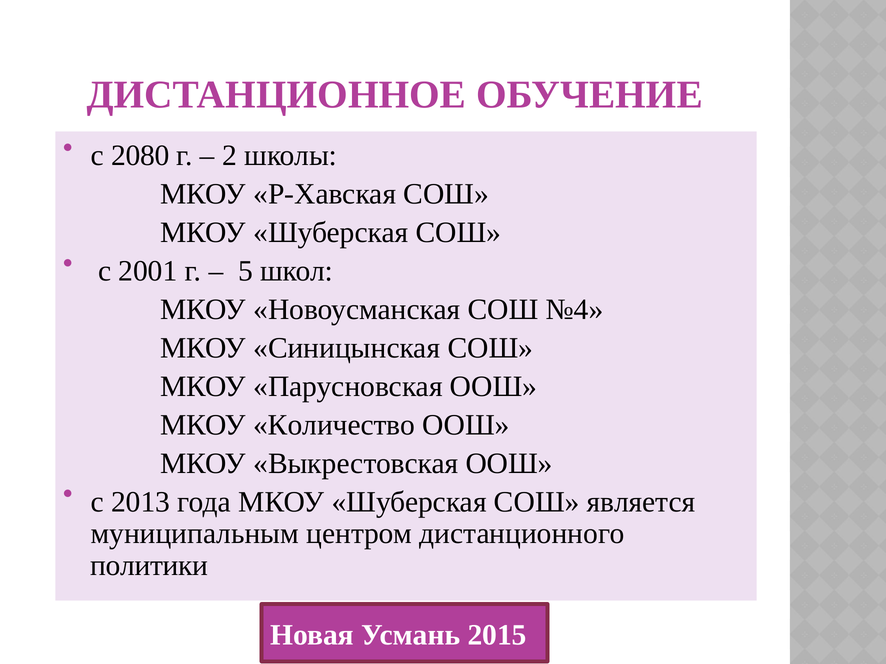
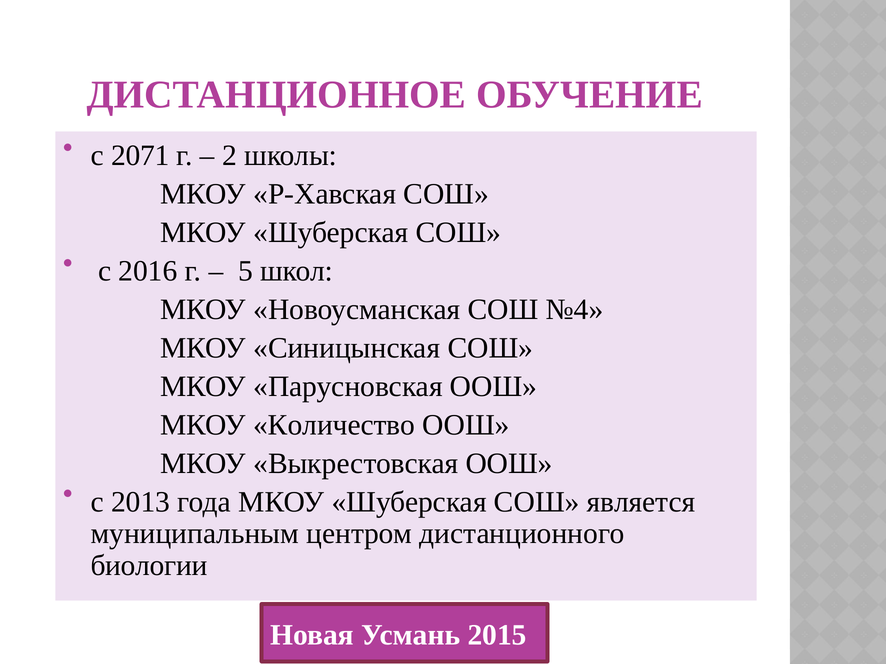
2080: 2080 -> 2071 (140, 156)
2001: 2001 -> 2016 (148, 271)
политики: политики -> биологии (149, 566)
